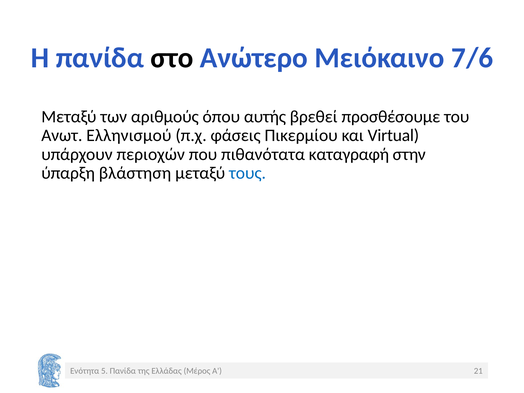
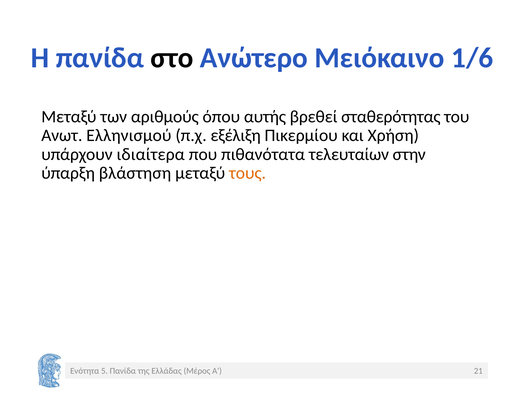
7/6: 7/6 -> 1/6 (472, 58)
προσθέσουμε: προσθέσουμε -> σταθερότητας (391, 117)
φάσεις: φάσεις -> εξέλιξη (236, 135)
Virtual: Virtual -> Χρήση (393, 135)
περιοχών: περιοχών -> ιδιαίτερα (151, 154)
καταγραφή: καταγραφή -> τελευταίων (349, 154)
τους colour: blue -> orange (248, 173)
